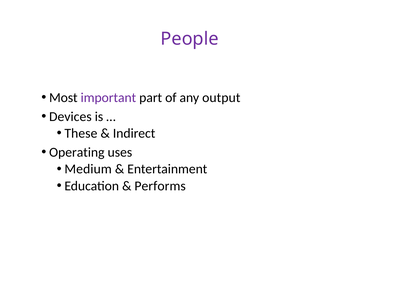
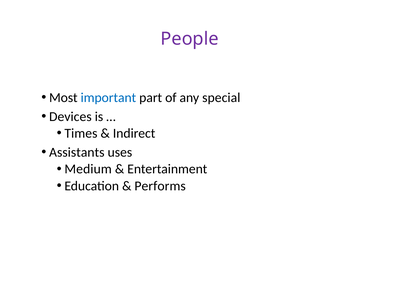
important colour: purple -> blue (108, 98)
output: output -> special (221, 98)
These: These -> Times (81, 133)
Operating: Operating -> Assistants (77, 152)
